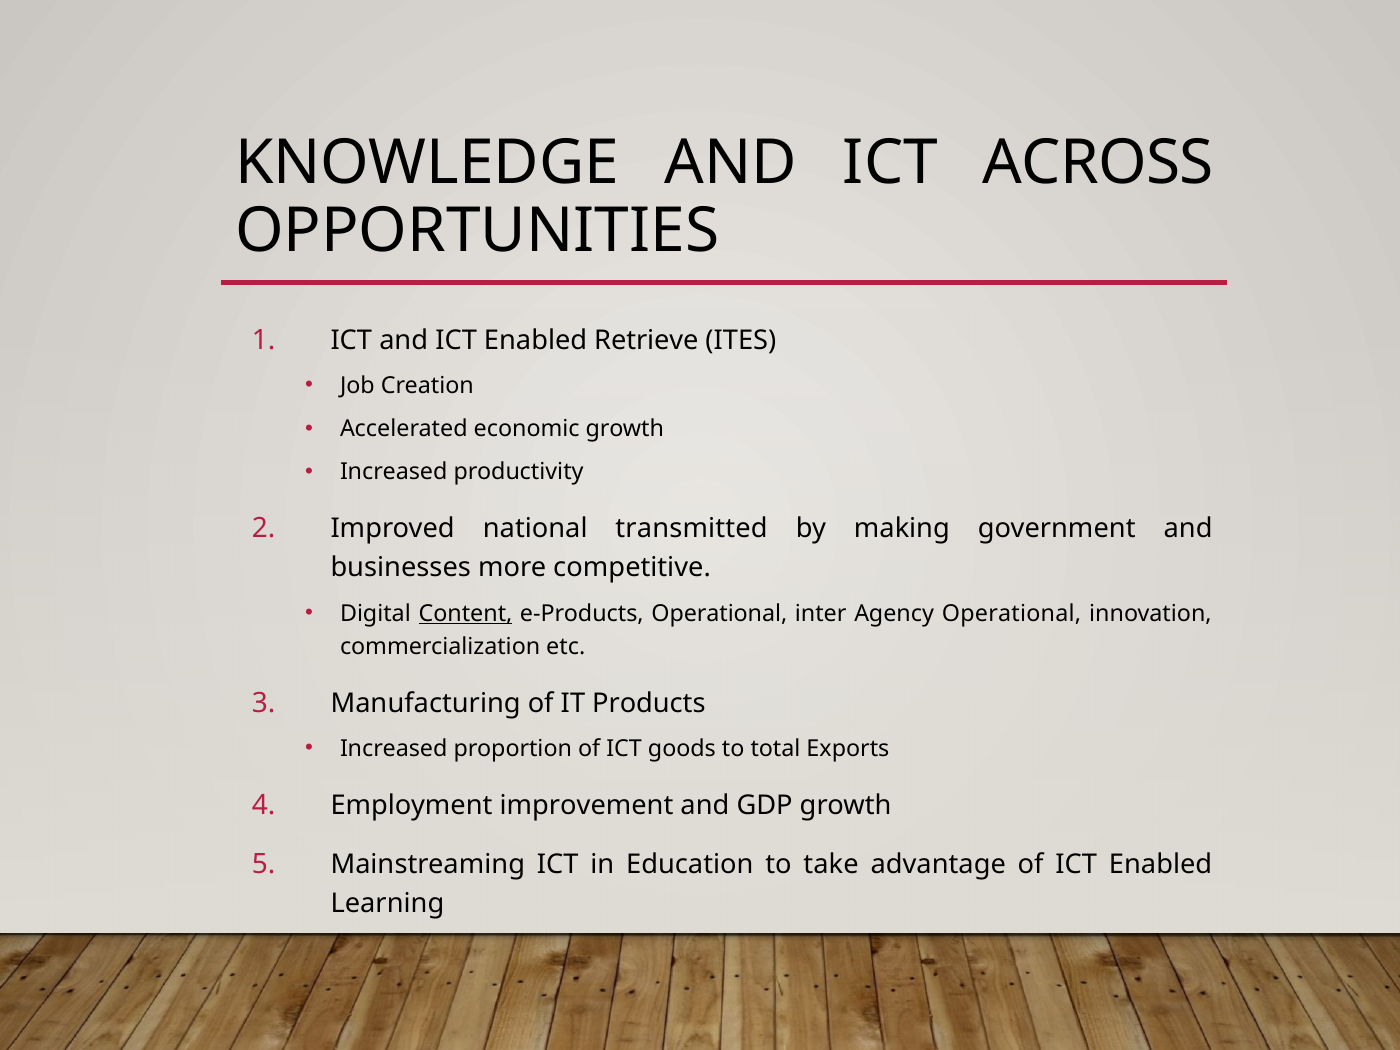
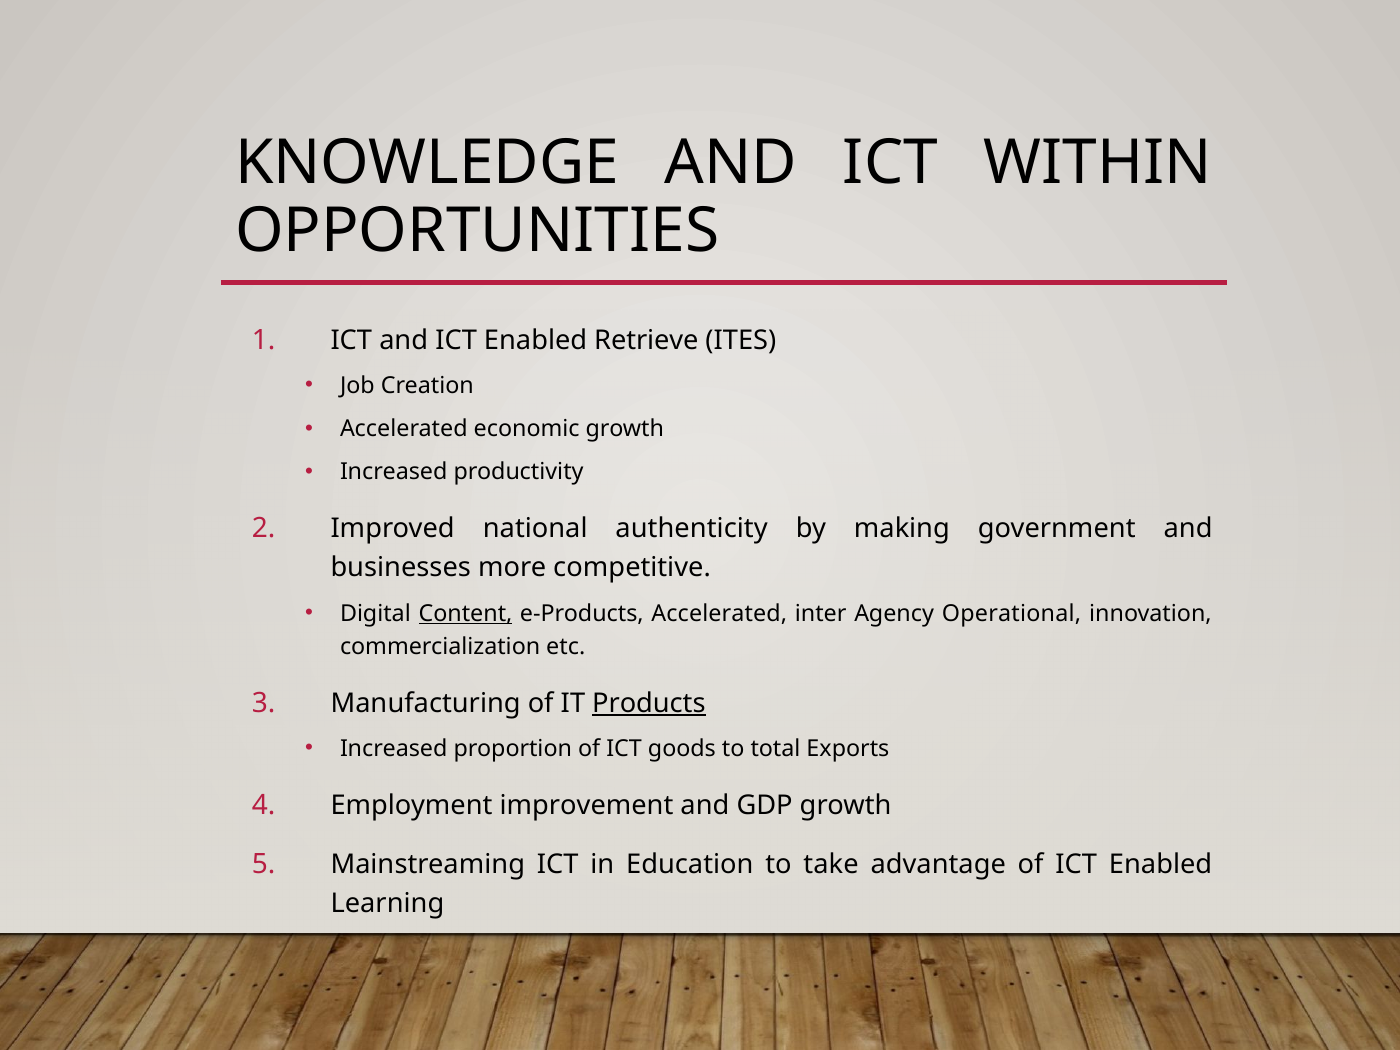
ACROSS: ACROSS -> WITHIN (1098, 163)
transmitted: transmitted -> authenticity (692, 529)
e-Products Operational: Operational -> Accelerated (719, 613)
Products underline: none -> present (649, 703)
